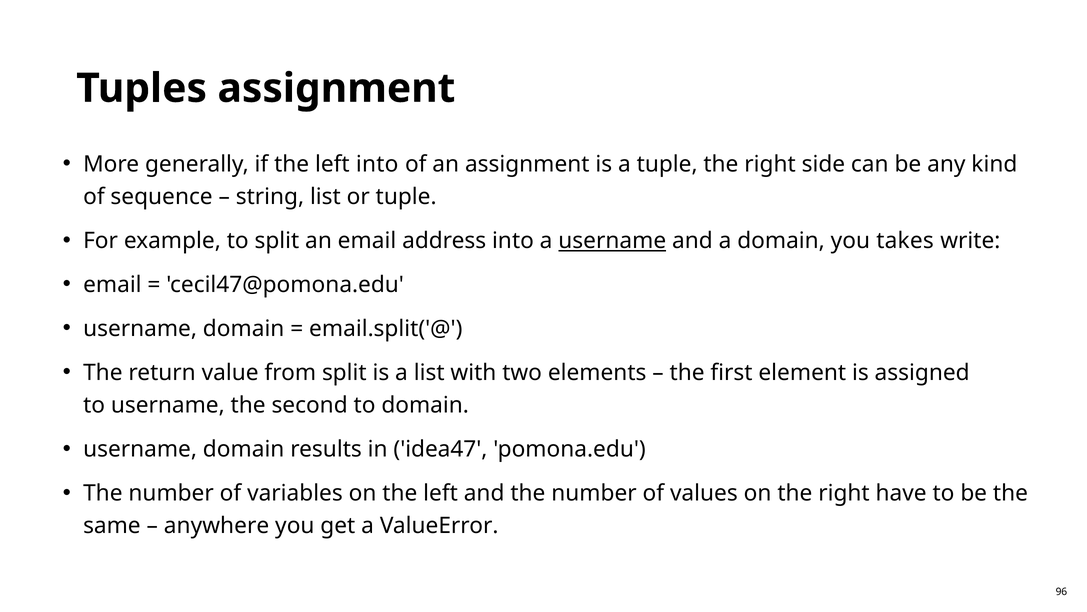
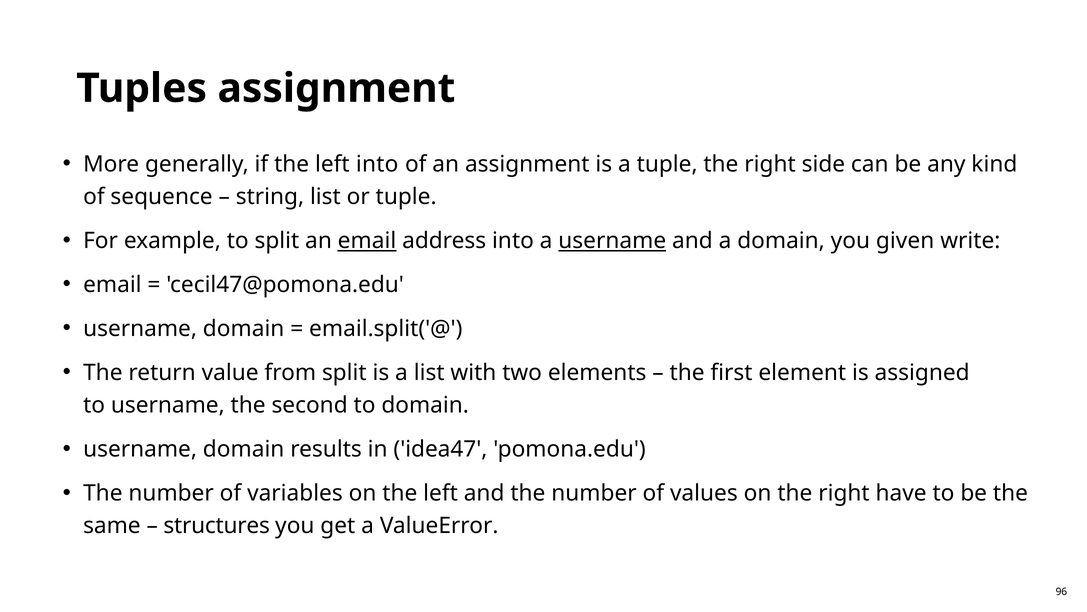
email underline: none -> present (367, 241)
takes: takes -> given (905, 241)
anywhere: anywhere -> structures (217, 526)
